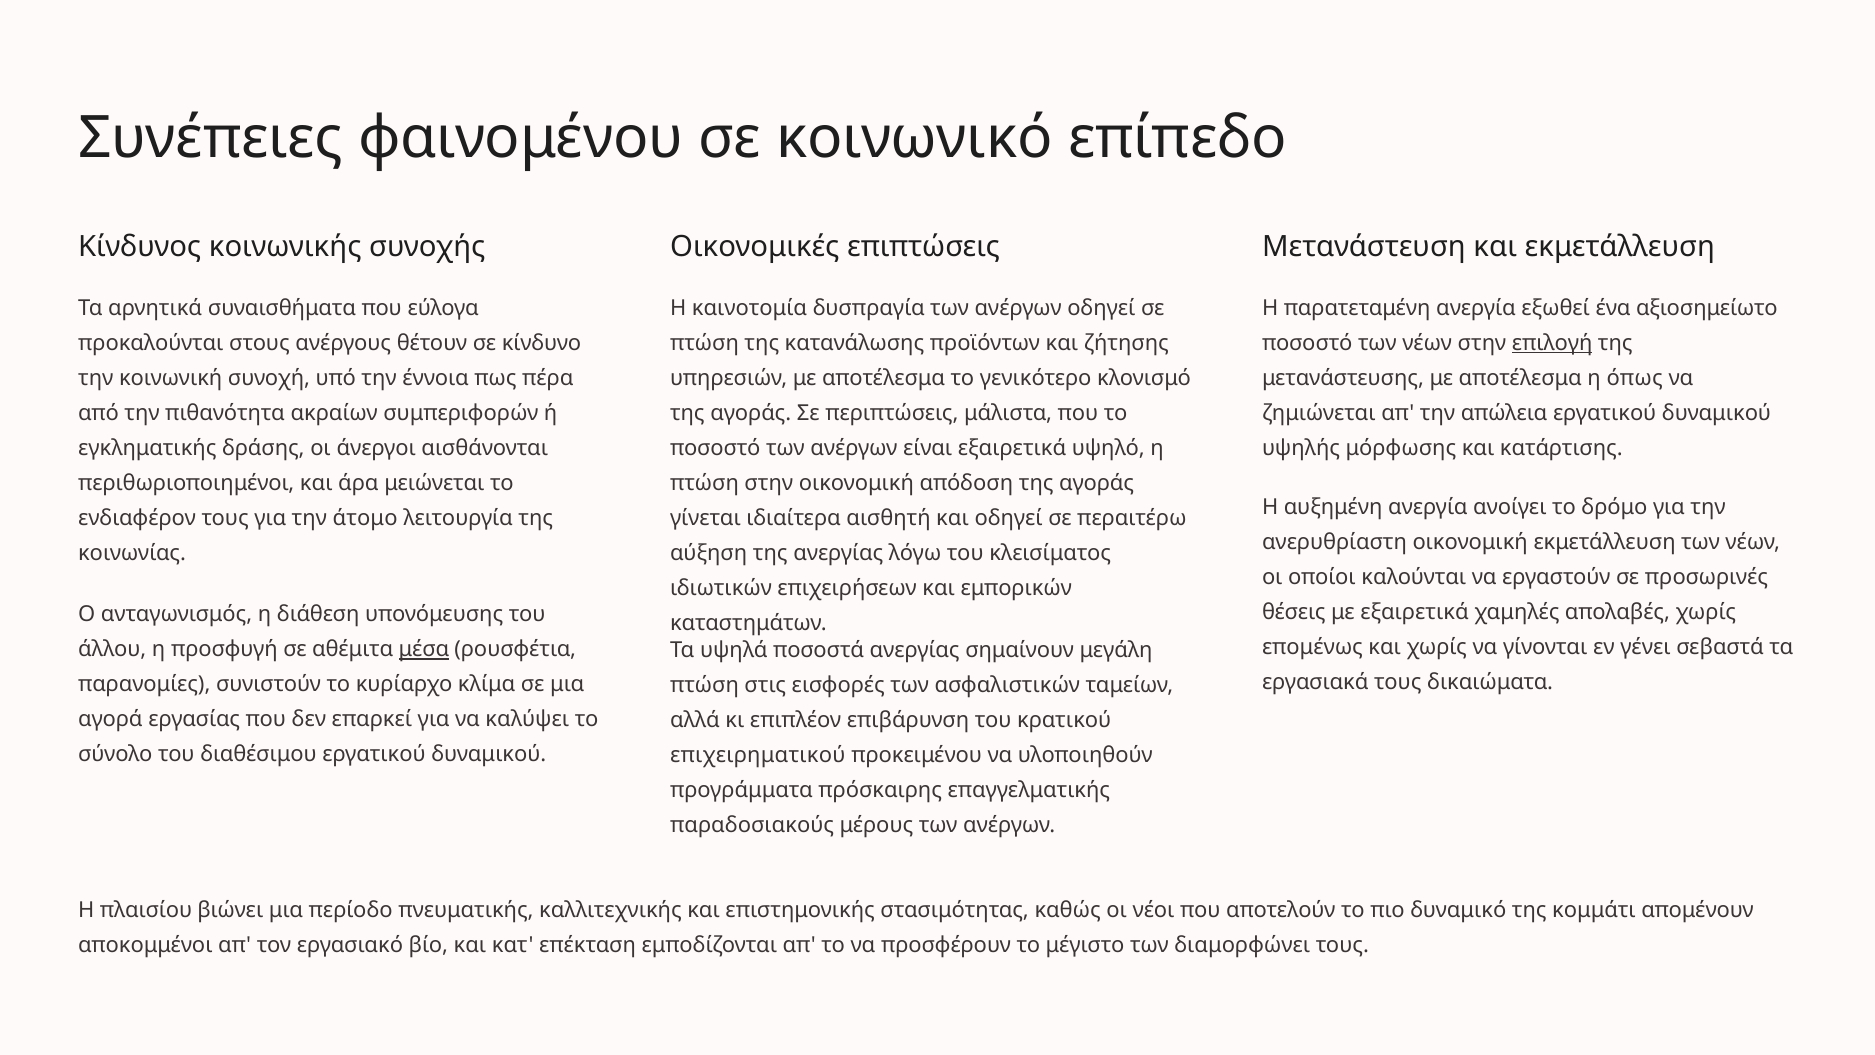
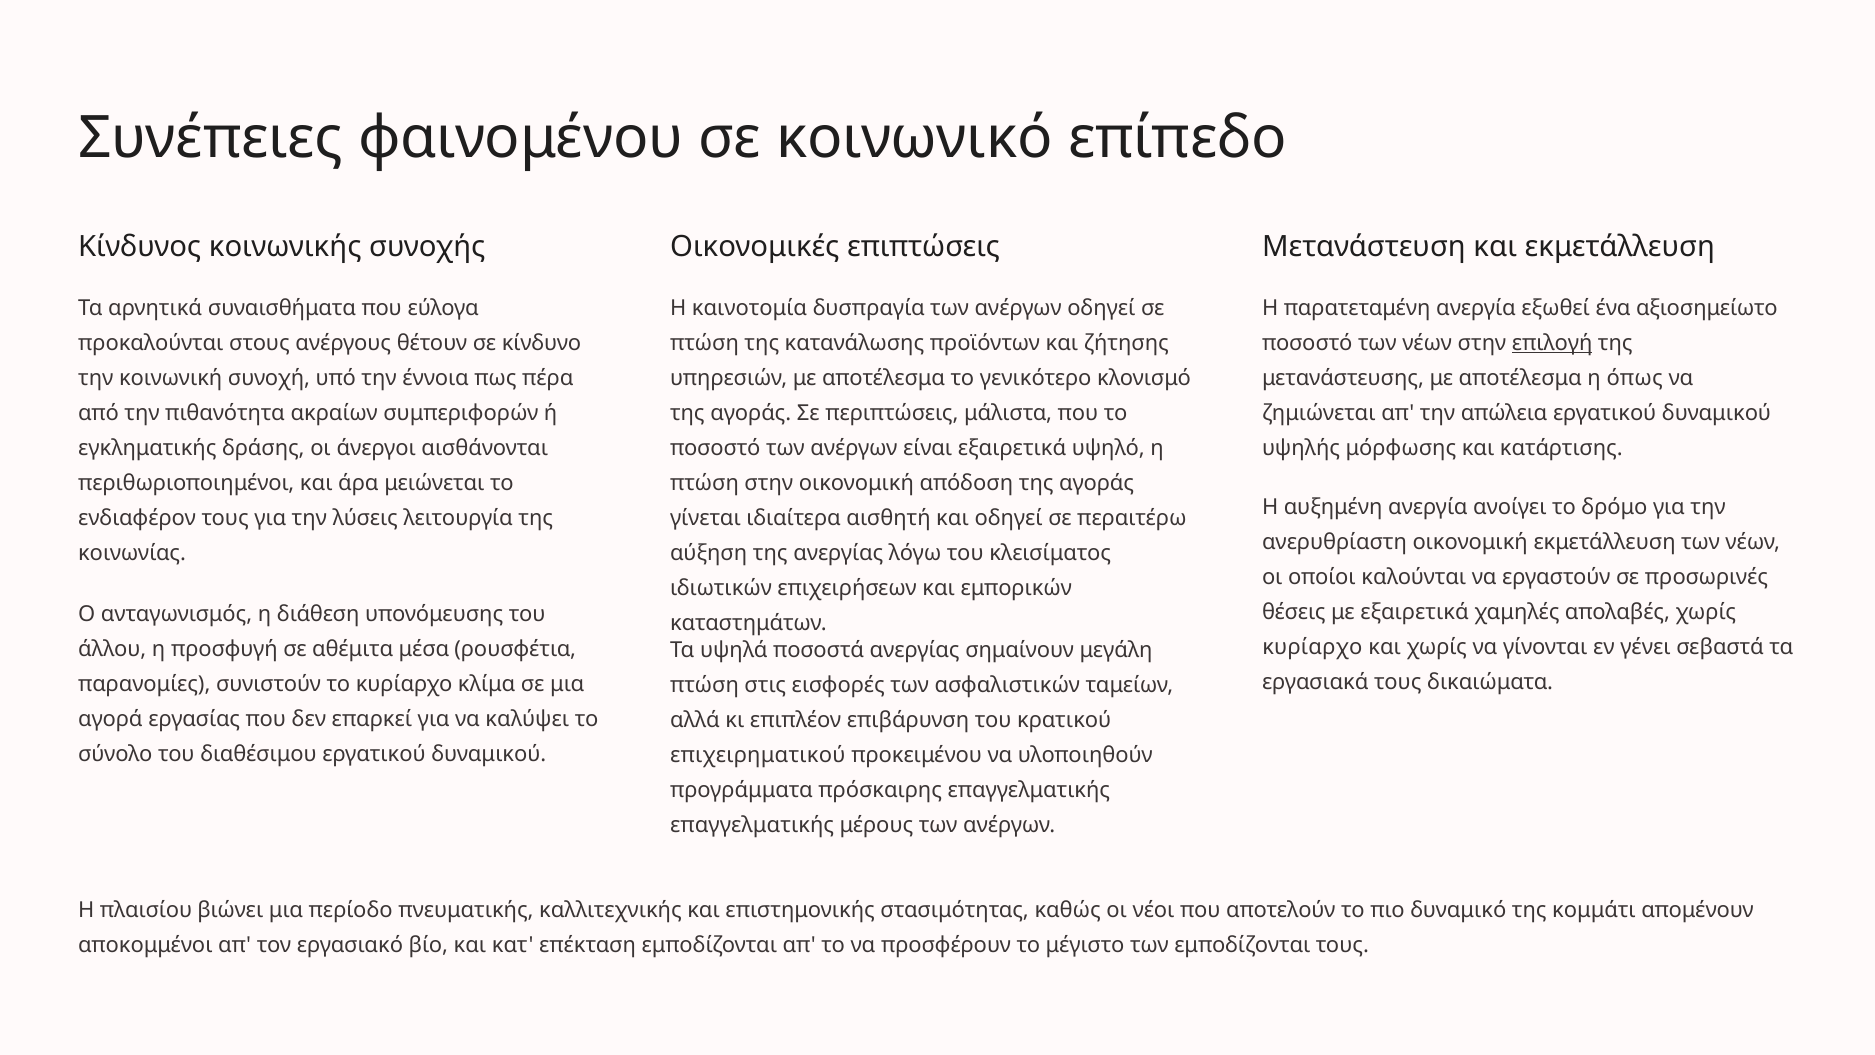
άτομο: άτομο -> λύσεις (365, 518)
επομένως: επομένως -> κυρίαρχο (1312, 647)
μέσα underline: present -> none (424, 649)
παραδοσιακούς: παραδοσιακούς -> επαγγελματικής (752, 825)
των διαμορφώνει: διαμορφώνει -> εμποδίζονται (1242, 945)
